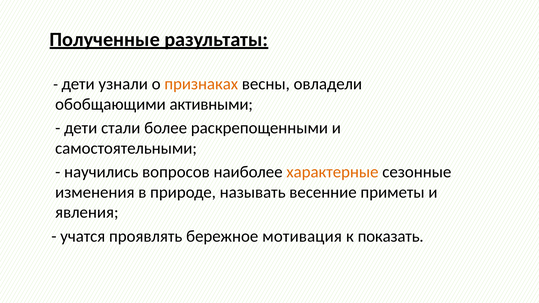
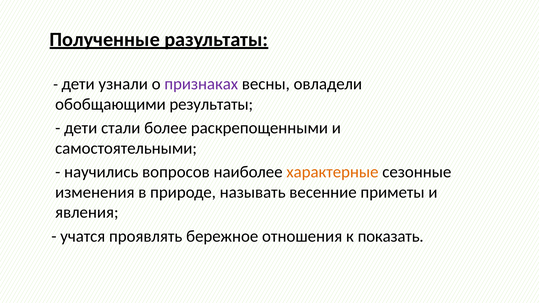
признаках colour: orange -> purple (201, 84)
активными: активными -> результаты (211, 104)
мотивация: мотивация -> отношения (302, 236)
